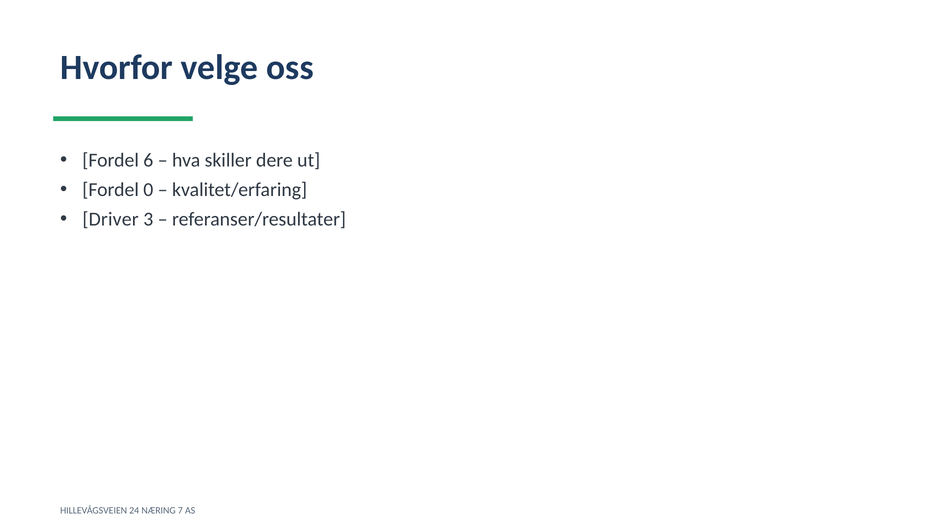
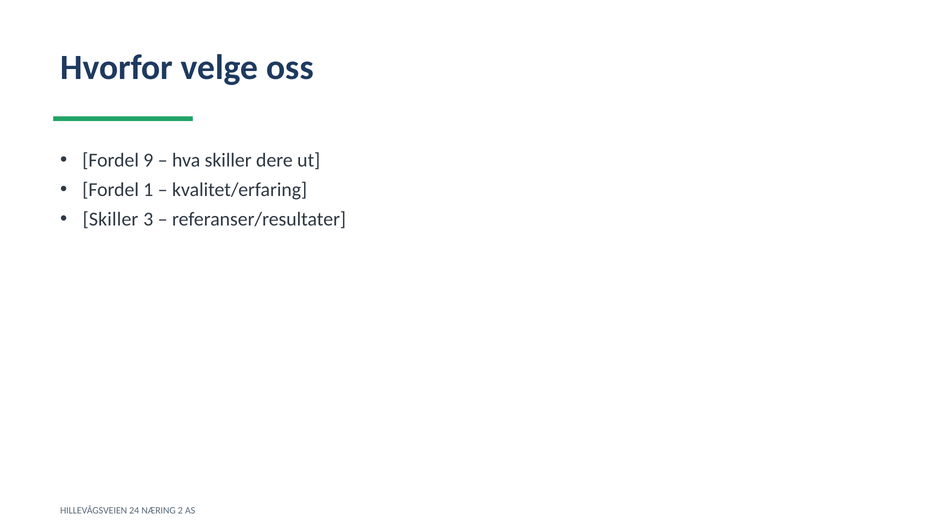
6: 6 -> 9 (148, 160)
0: 0 -> 1 (148, 190)
Driver: Driver -> Skiller (111, 219)
7: 7 -> 2 (180, 511)
